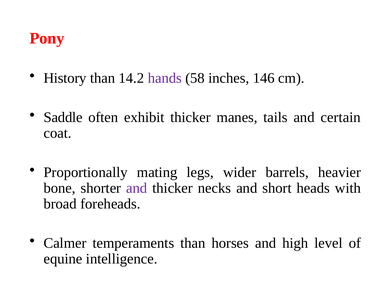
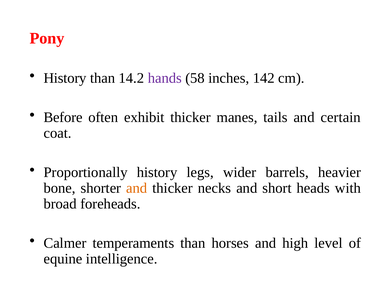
146: 146 -> 142 (264, 78)
Saddle: Saddle -> Before (63, 117)
Proportionally mating: mating -> history (157, 172)
and colour: purple -> orange (137, 188)
